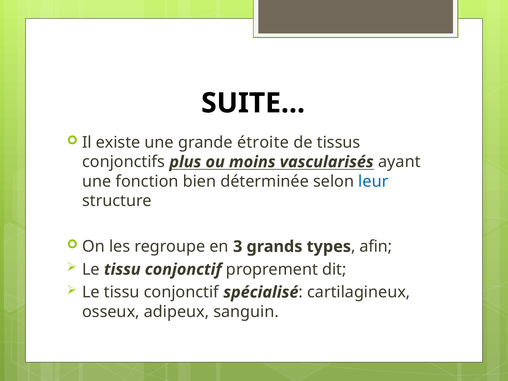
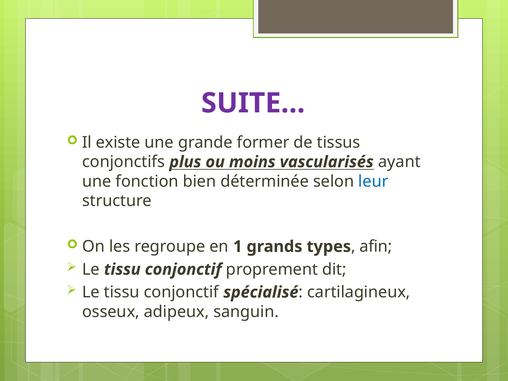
SUITE… colour: black -> purple (253, 103)
étroite: étroite -> former (263, 143)
3: 3 -> 1 (238, 247)
